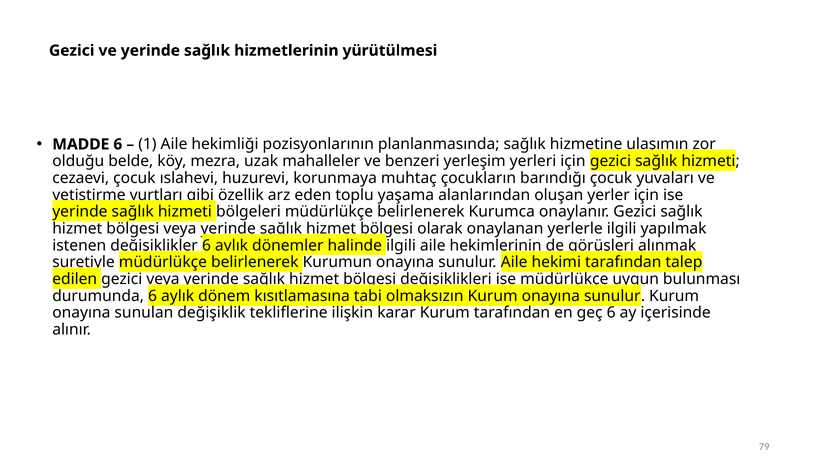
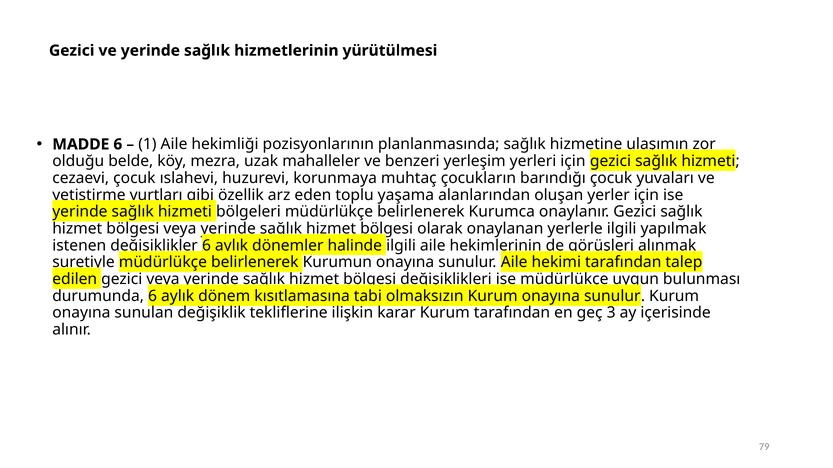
geç 6: 6 -> 3 (611, 313)
